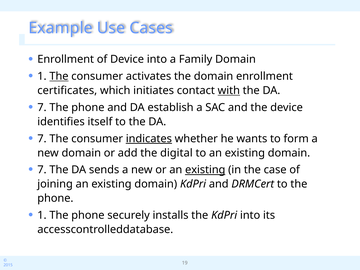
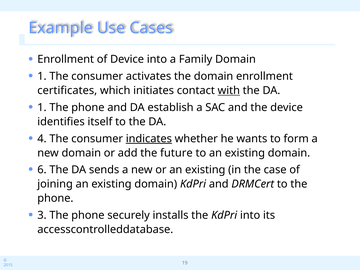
The underline: present -> none (59, 76)
7: 7 -> 1 (42, 107)
7: 7 -> 4 (42, 139)
digital: digital -> future (176, 153)
7: 7 -> 6 (42, 170)
existing underline: present -> none (205, 170)
1: 1 -> 3 (42, 215)
